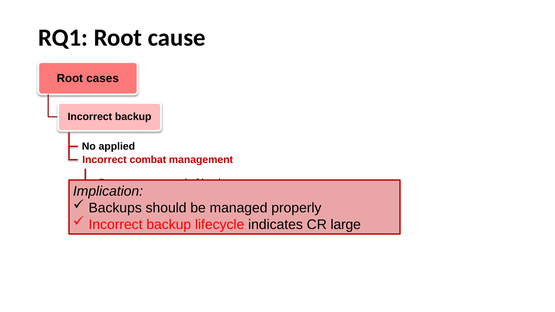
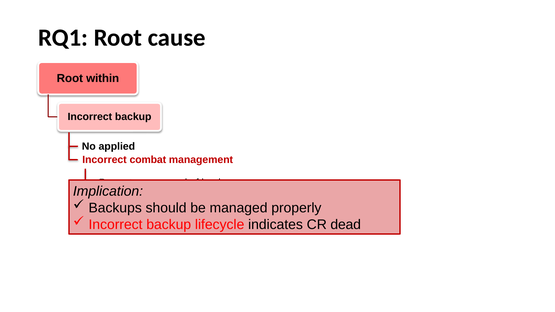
cases: cases -> within (103, 78)
large: large -> dead (346, 225)
